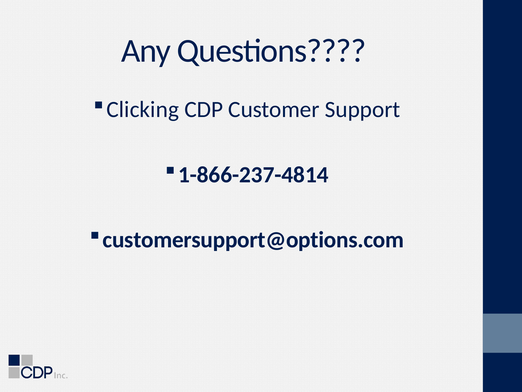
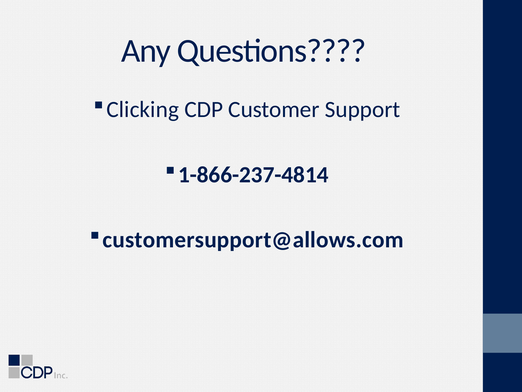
customersupport@options.com: customersupport@options.com -> customersupport@allows.com (253, 240)
